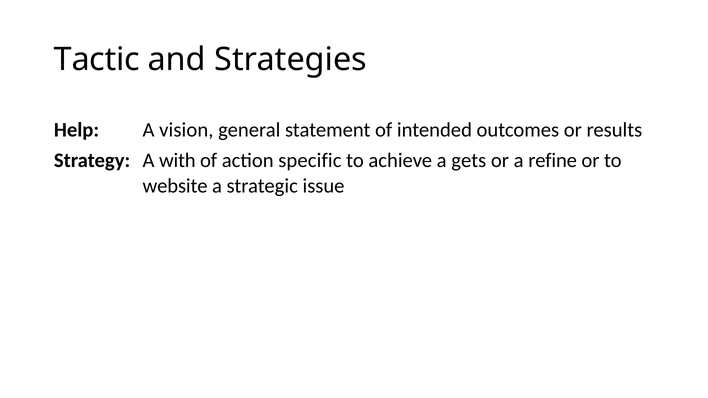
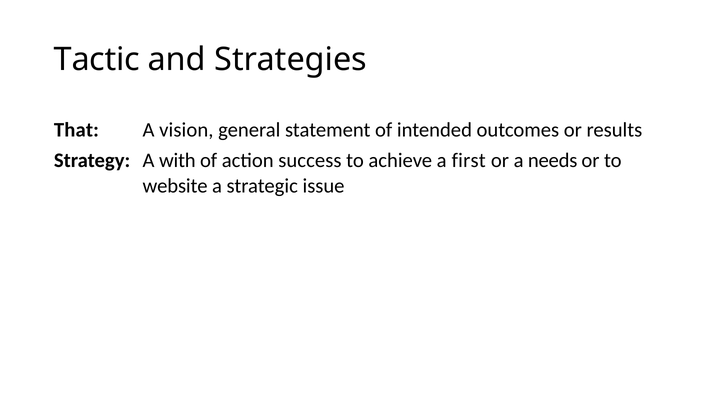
Help: Help -> That (76, 130)
specific: specific -> success (310, 161)
gets: gets -> first (469, 161)
refine: refine -> needs (553, 161)
